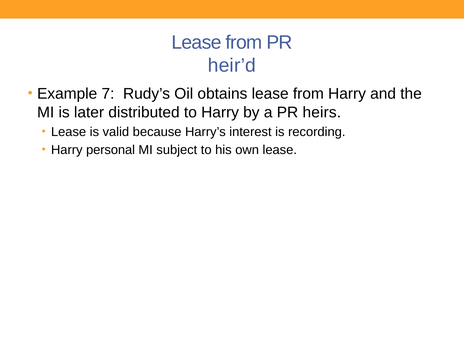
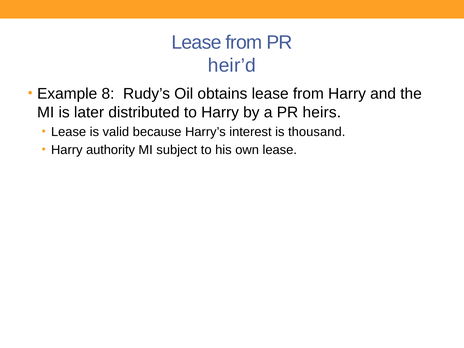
7: 7 -> 8 (108, 94)
recording: recording -> thousand (317, 132)
personal: personal -> authority (111, 150)
